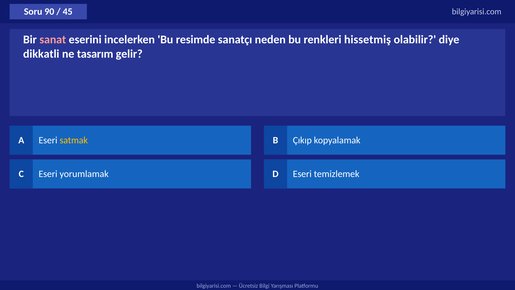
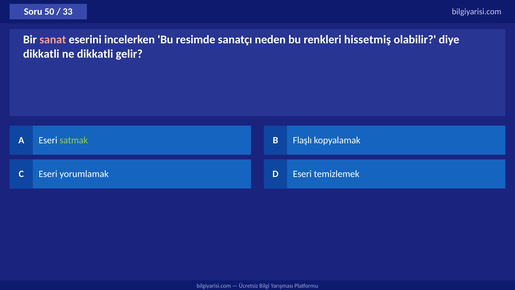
90: 90 -> 50 (49, 12)
45: 45 -> 33 (68, 12)
ne tasarım: tasarım -> dikkatli (95, 54)
satmak colour: yellow -> light green (74, 140)
Çıkıp: Çıkıp -> Flaşlı (302, 140)
